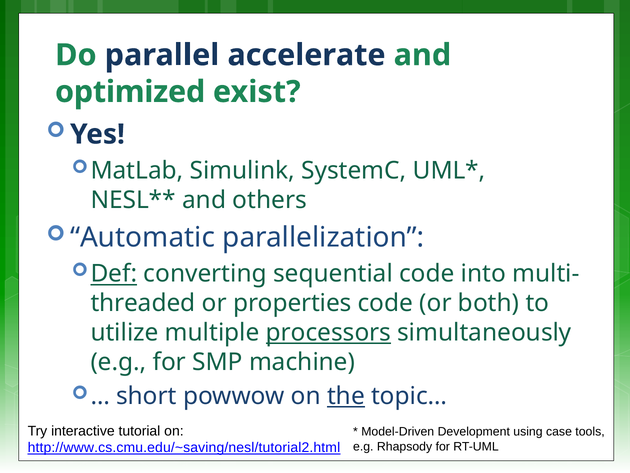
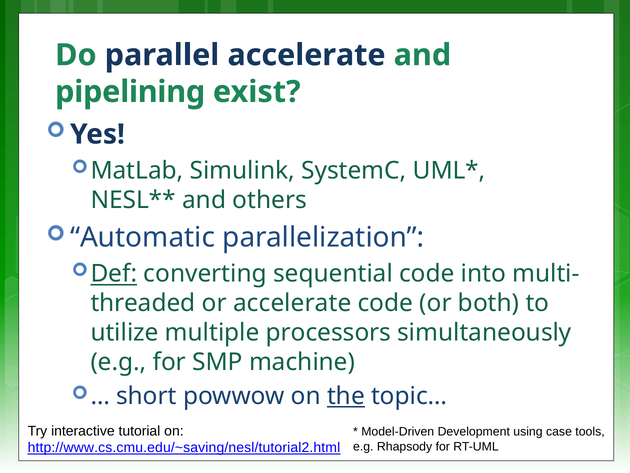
optimized: optimized -> pipelining (130, 92)
or properties: properties -> accelerate (292, 303)
processors underline: present -> none (328, 332)
